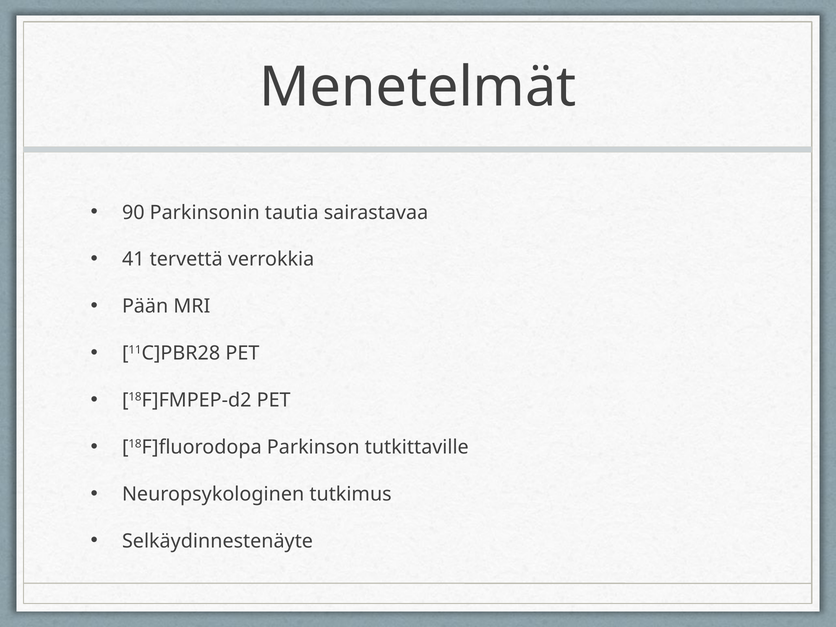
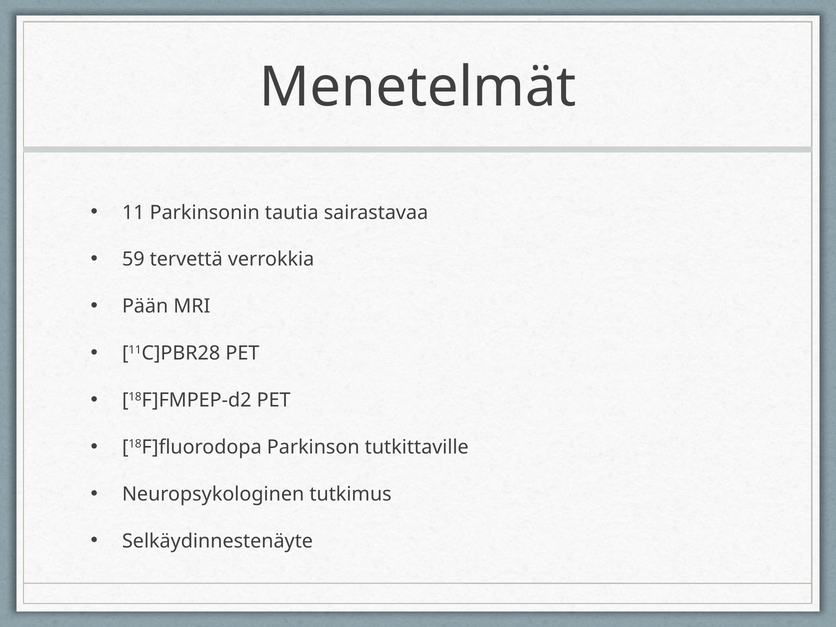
90: 90 -> 11 (133, 212)
41: 41 -> 59 (133, 259)
